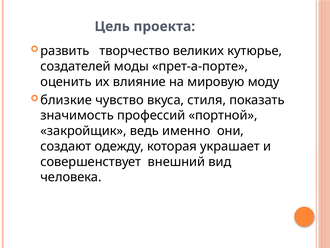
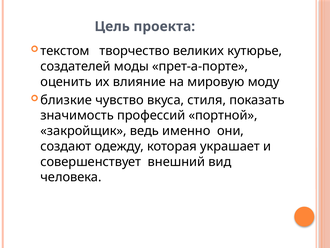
развить: развить -> текстом (65, 51)
